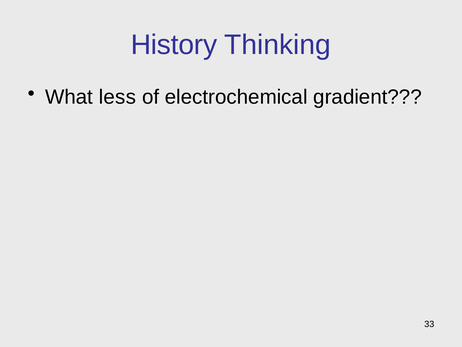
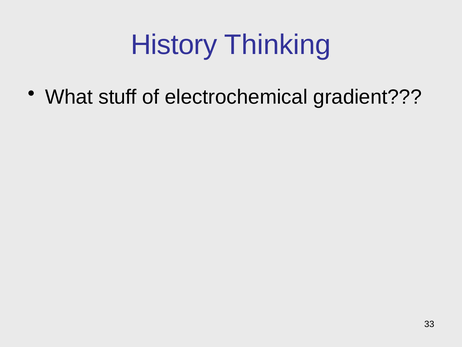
less: less -> stuff (118, 97)
